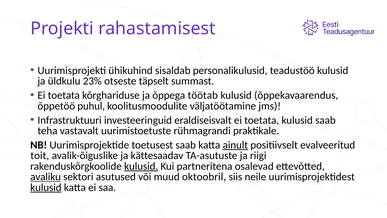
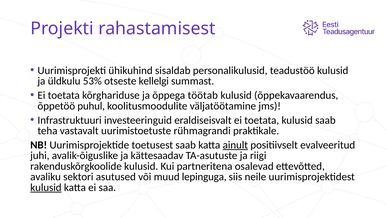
23%: 23% -> 53% (92, 81)
täpselt: täpselt -> kellelgi (154, 81)
toit: toit -> juhi (40, 155)
kulusid underline: present -> none (141, 166)
avaliku underline: present -> none (46, 177)
oktoobril: oktoobril -> lepinguga (204, 177)
